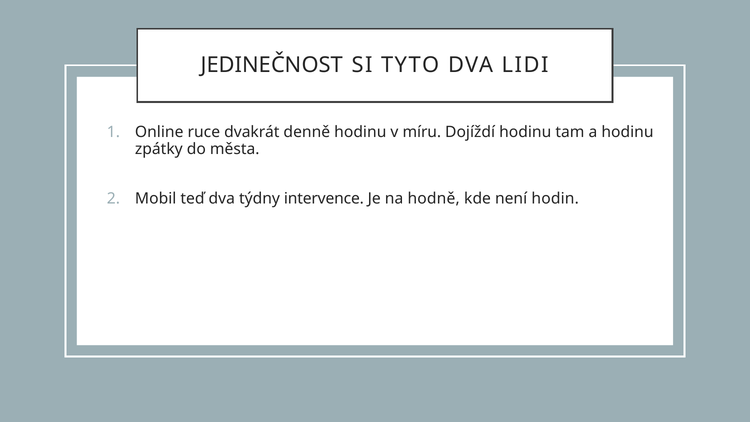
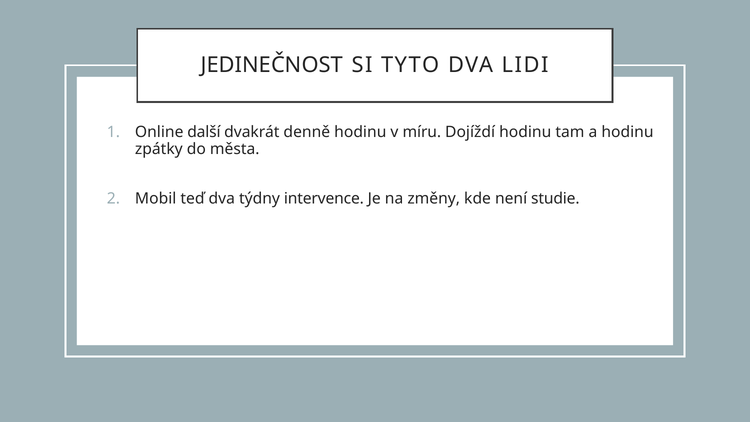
ruce: ruce -> další (204, 132)
hodně: hodně -> změny (434, 199)
hodin: hodin -> studie (555, 199)
